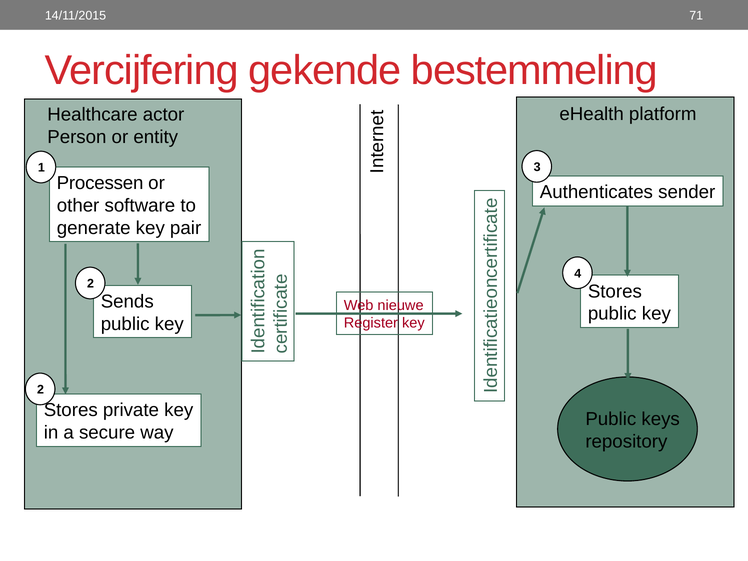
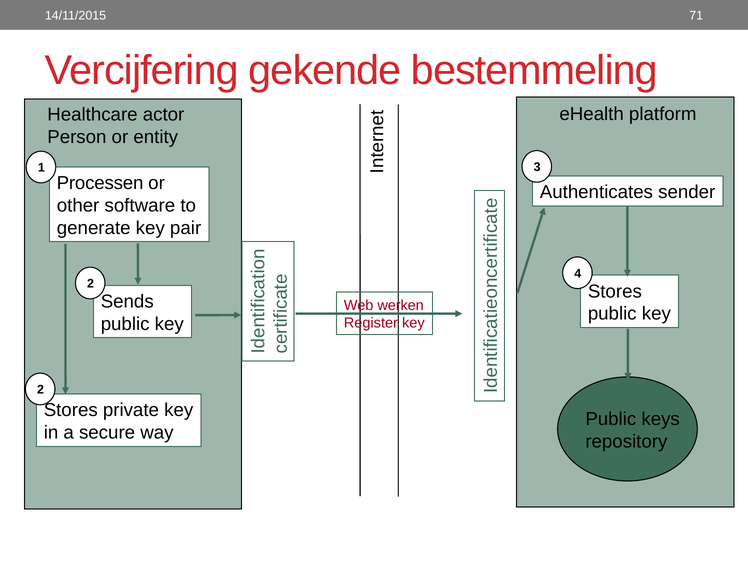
nieuwe: nieuwe -> werken (401, 306)
